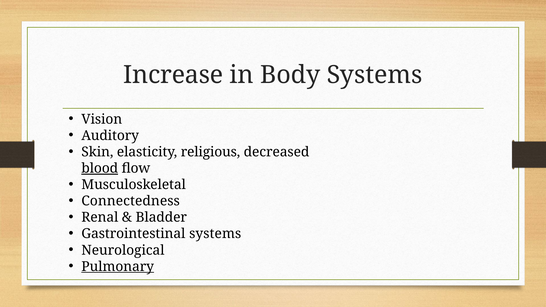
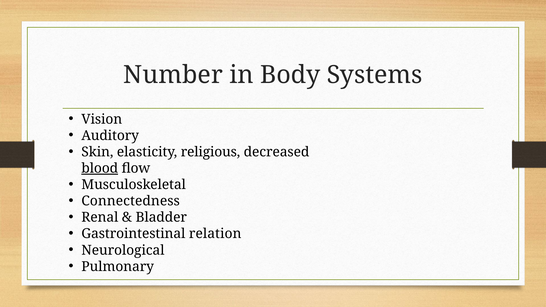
Increase: Increase -> Number (173, 75)
Gastrointestinal systems: systems -> relation (215, 234)
Pulmonary underline: present -> none (118, 267)
